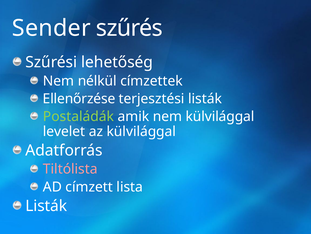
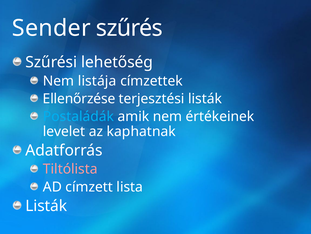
nélkül: nélkül -> listája (97, 81)
Postaládák colour: light green -> light blue (78, 116)
nem külvilággal: külvilággal -> értékeinek (220, 116)
az külvilággal: külvilággal -> kaphatnak (141, 131)
